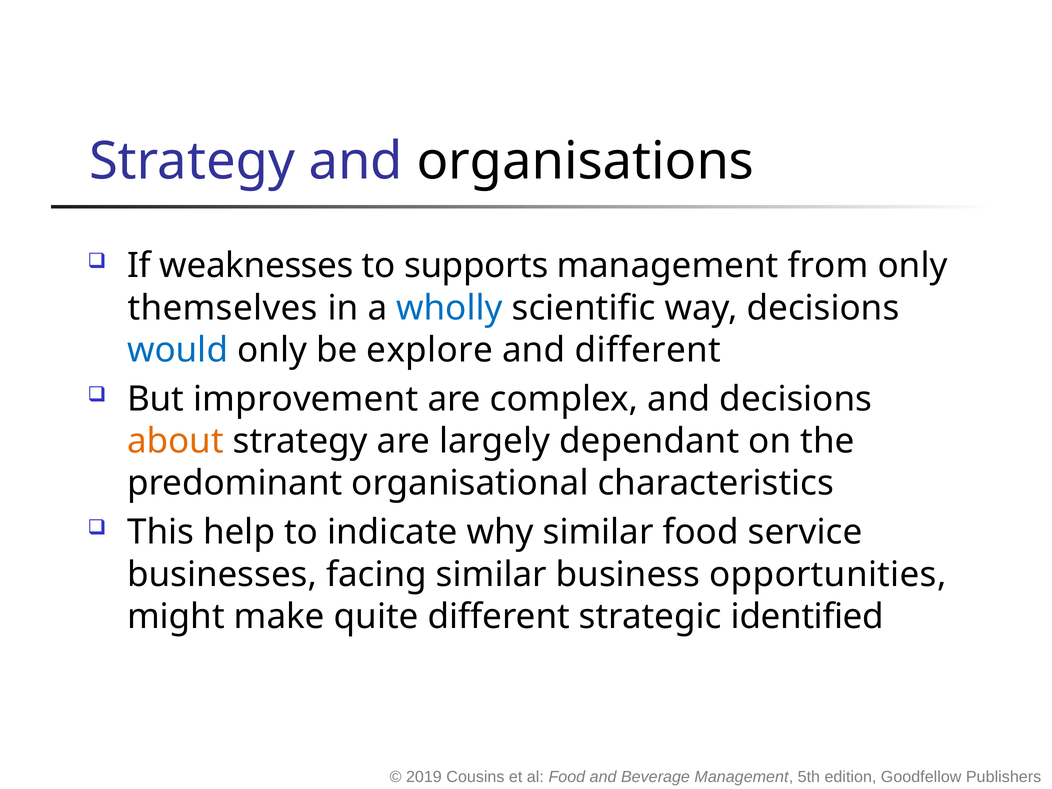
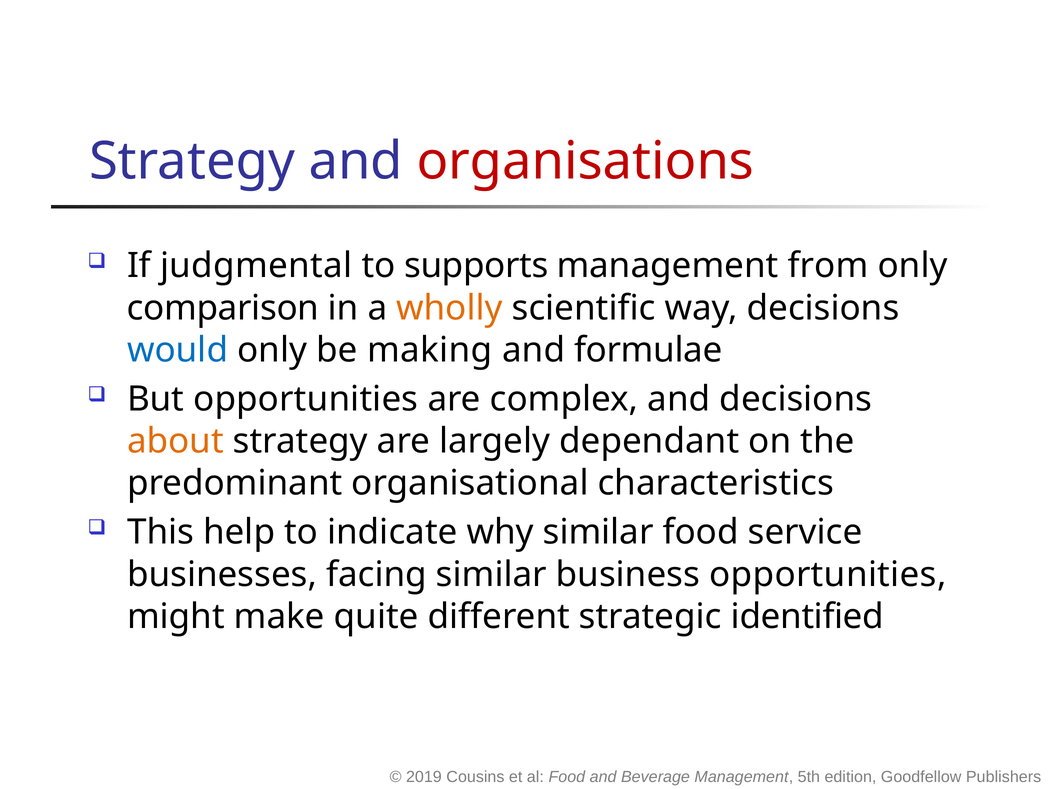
organisations colour: black -> red (585, 161)
weaknesses: weaknesses -> judgmental (256, 266)
themselves: themselves -> comparison (223, 308)
wholly colour: blue -> orange (449, 308)
explore: explore -> making (430, 350)
and different: different -> formulae (648, 350)
But improvement: improvement -> opportunities (306, 399)
